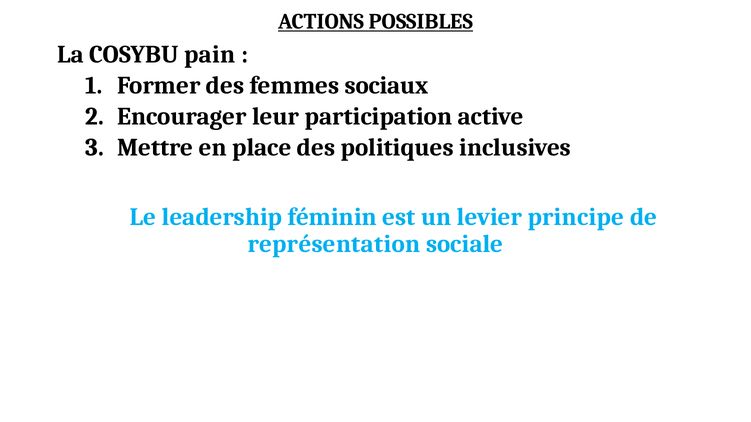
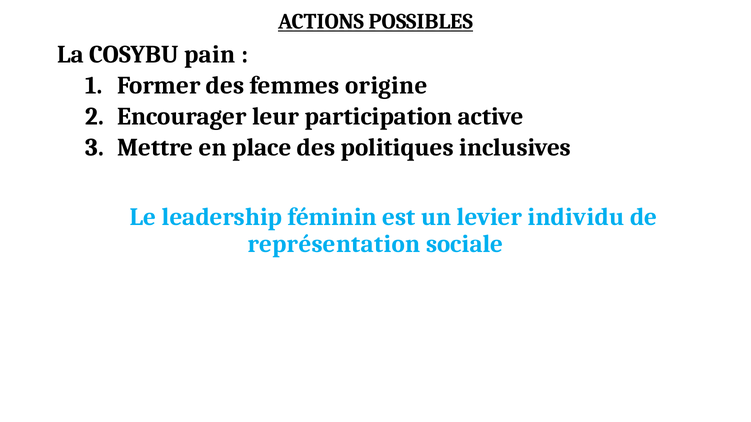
sociaux: sociaux -> origine (387, 86)
principe: principe -> individu (576, 217)
